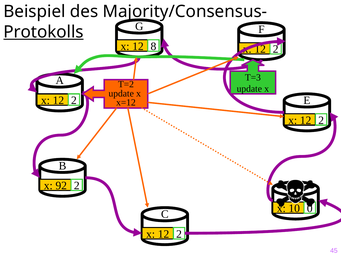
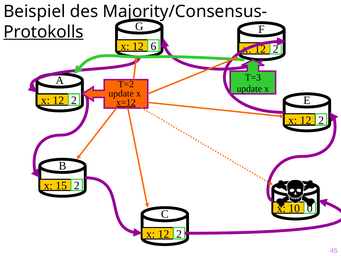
8: 8 -> 6 (153, 46)
x=12 underline: none -> present (126, 102)
92: 92 -> 15 (61, 186)
